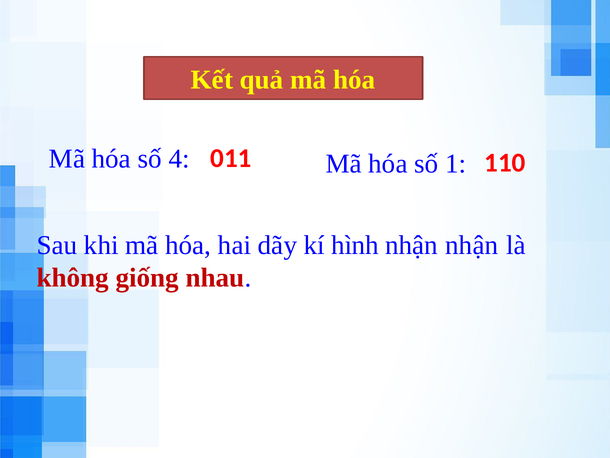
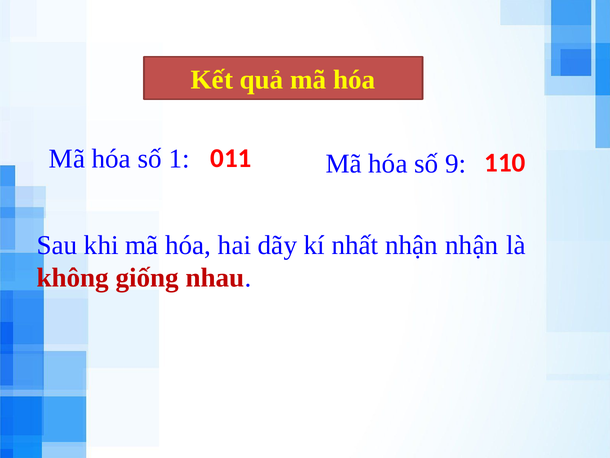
4: 4 -> 1 (179, 159)
1: 1 -> 9 (456, 164)
hình: hình -> nhất (355, 245)
